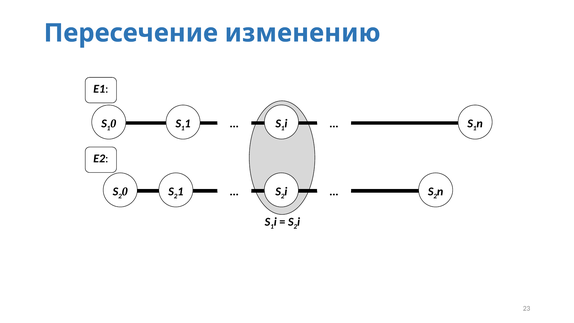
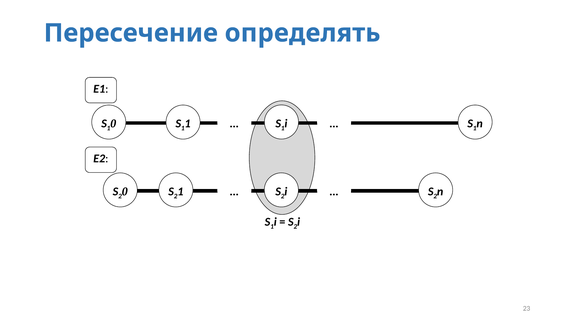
изменению: изменению -> определять (303, 33)
